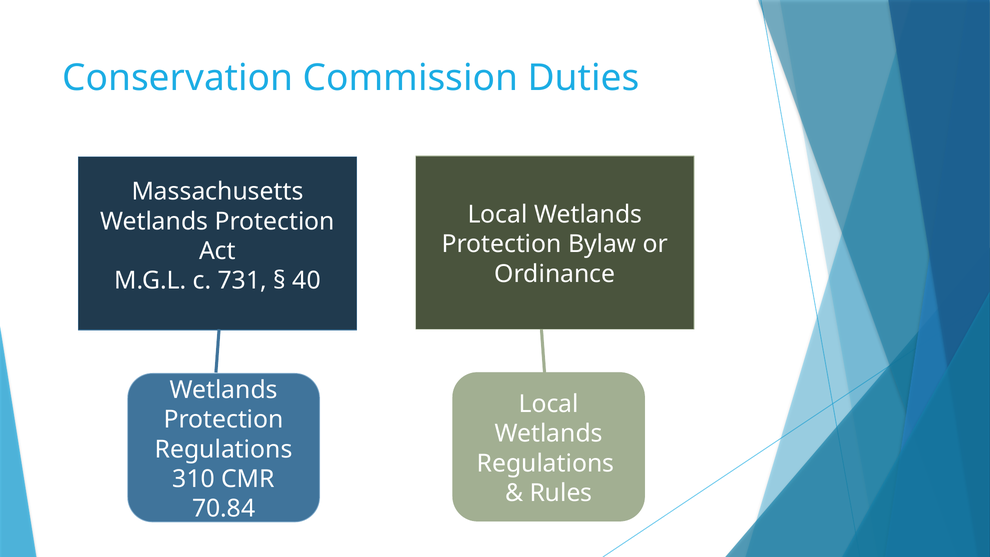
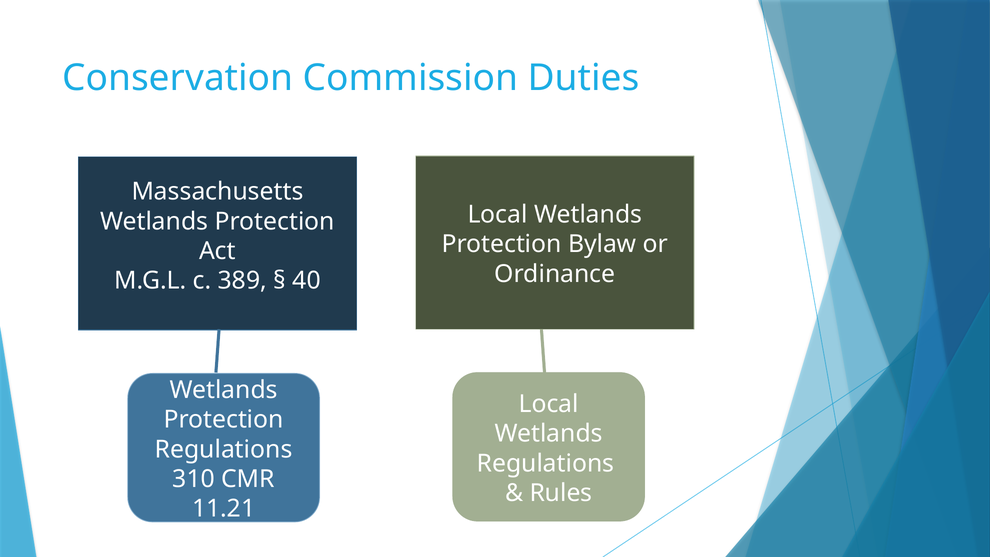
731: 731 -> 389 (242, 281)
70.84: 70.84 -> 11.21 (224, 509)
